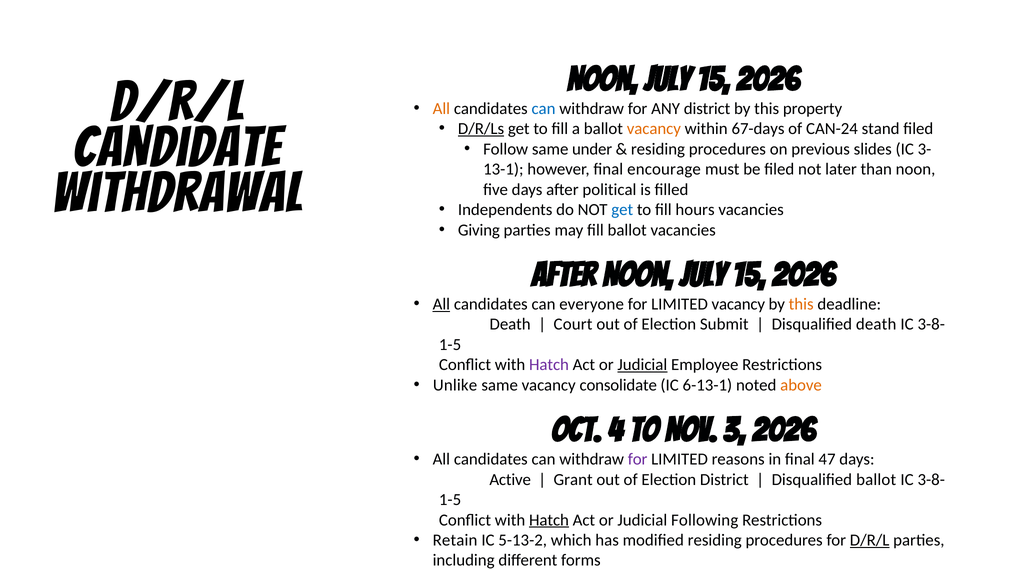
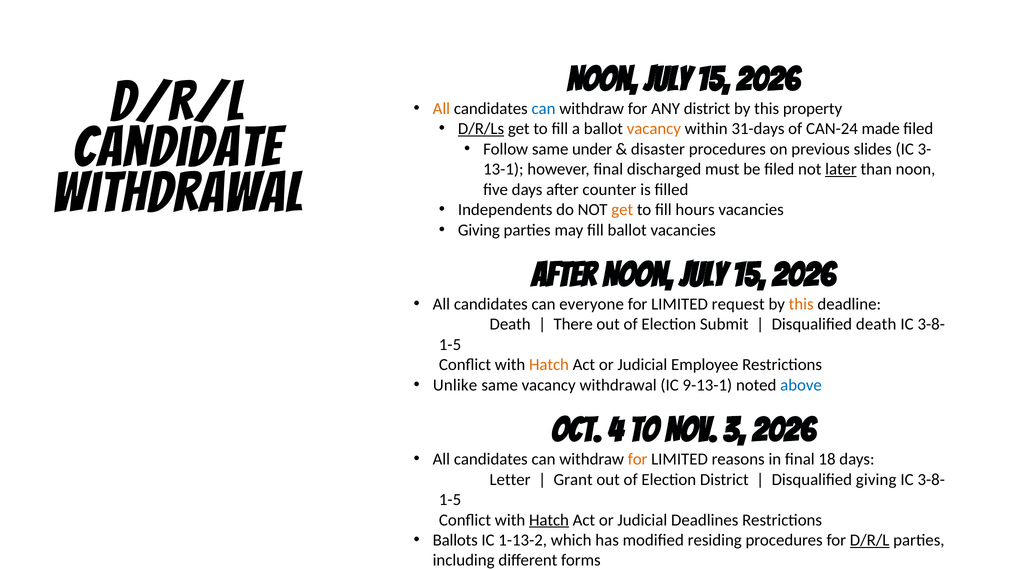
67-days: 67-days -> 31-days (758, 129)
stand: stand -> made (881, 129)
residing: residing -> disaster (658, 149)
encourage: encourage -> discharged (664, 169)
later underline: none -> present (841, 169)
political: political -> counter (609, 189)
get colour: blue -> orange (622, 210)
All underline: present -> none (441, 304)
LIMITED vacancy: vacancy -> request (738, 304)
Court: Court -> There (573, 324)
Hatch colour: purple -> orange (549, 365)
Judicial underline: present -> none (642, 365)
vacancy consolidate: consolidate -> withdrawal (618, 385)
6-13-1: 6-13-1 -> 9-13-1 (707, 385)
above colour: orange -> blue (801, 385)
for colour: purple -> orange (638, 459)
47: 47 -> 18 (827, 459)
Active: Active -> Letter (510, 479)
Disqualified ballot: ballot -> giving (876, 479)
Following: Following -> Deadlines (705, 520)
Retain: Retain -> Ballots (455, 540)
5-13-2: 5-13-2 -> 1-13-2 (523, 540)
